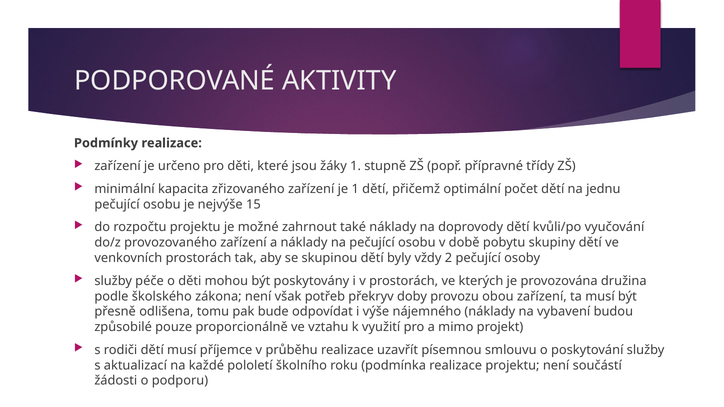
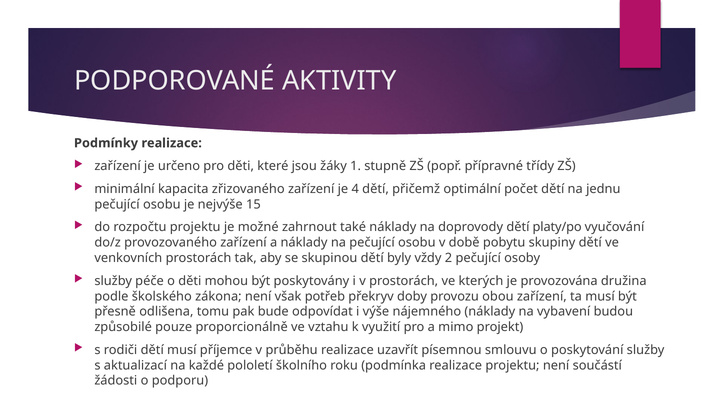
je 1: 1 -> 4 (355, 189)
kvůli/po: kvůli/po -> platy/po (557, 227)
